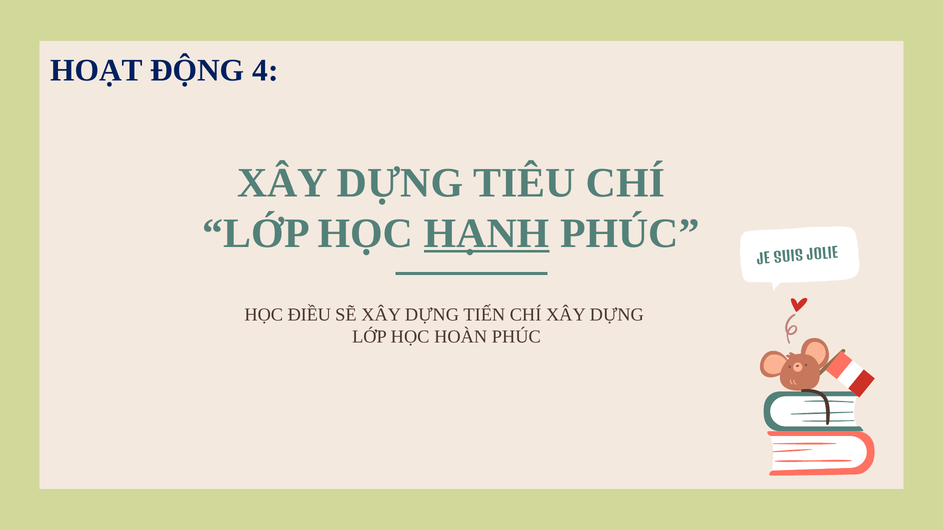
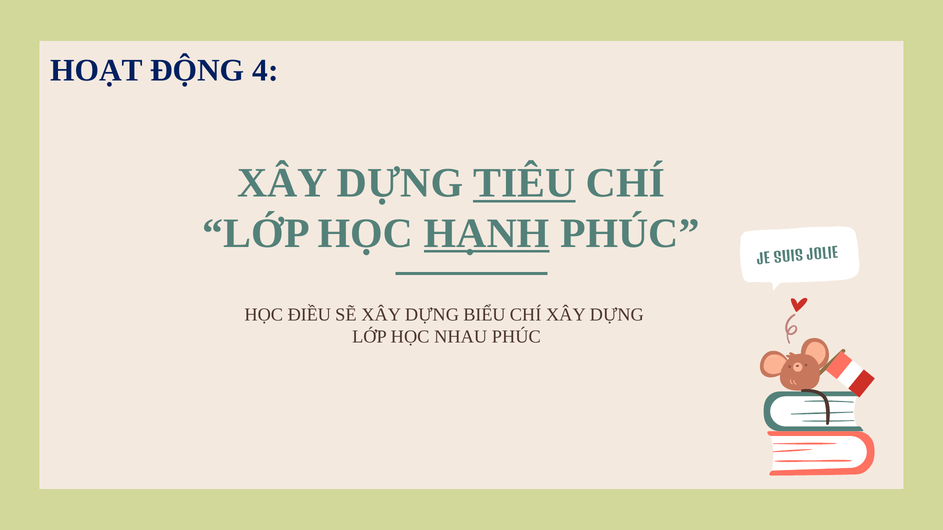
TIÊU underline: none -> present (524, 183)
TIẾN: TIẾN -> BIỂU (484, 315)
HOÀN: HOÀN -> NHAU (461, 337)
